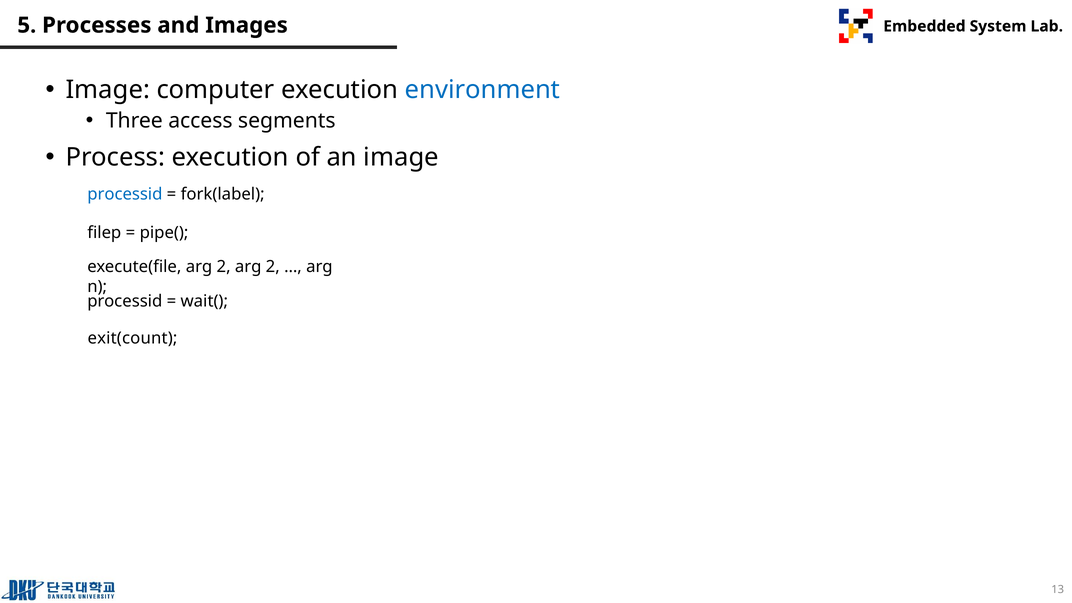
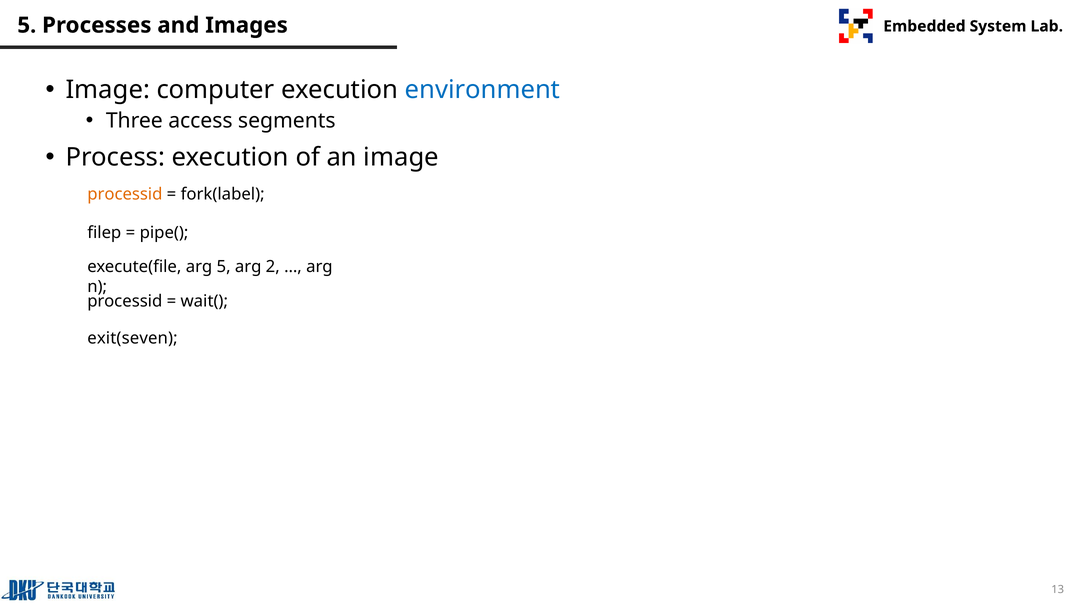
processid colour: blue -> orange (125, 194)
execute(file arg 2: 2 -> 5 (224, 267)
exit(count: exit(count -> exit(seven (133, 338)
